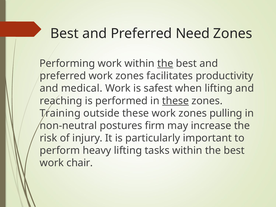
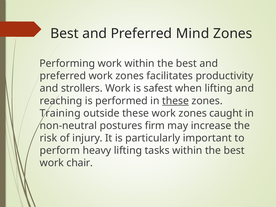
Need: Need -> Mind (193, 34)
the underline: present -> none (165, 64)
medical: medical -> strollers (82, 88)
pulling: pulling -> caught (226, 113)
